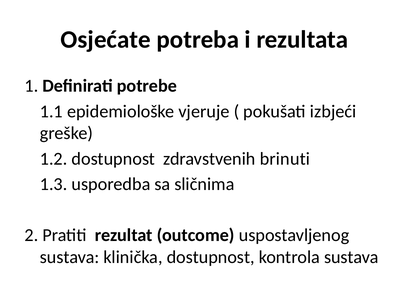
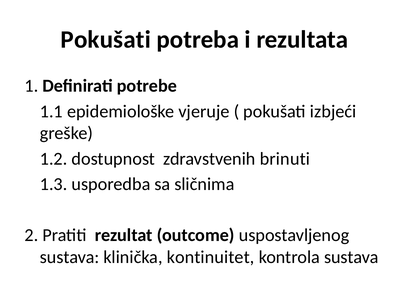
Osjećate: Osjećate -> Pokušati (106, 40)
klinička dostupnost: dostupnost -> kontinuitet (211, 257)
